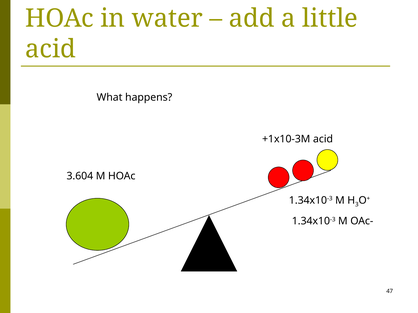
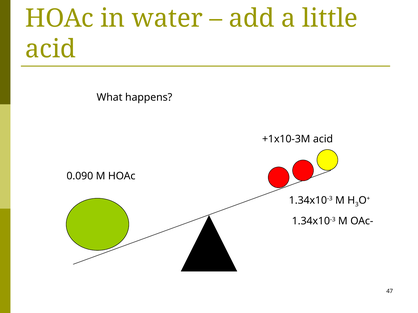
3.604: 3.604 -> 0.090 (80, 176)
